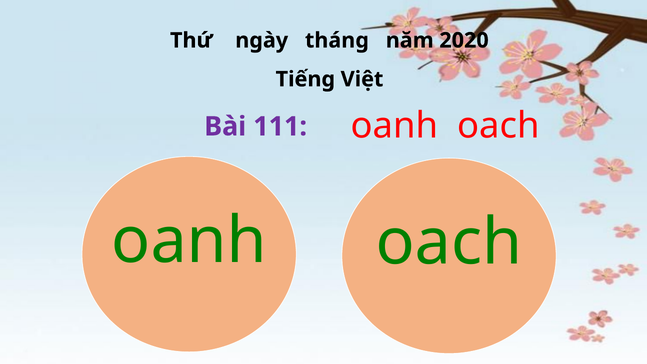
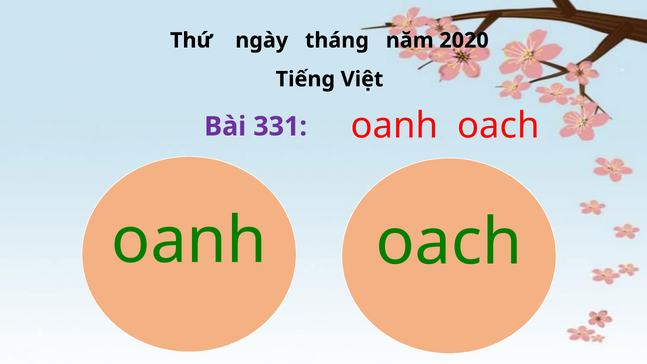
111: 111 -> 331 (280, 126)
